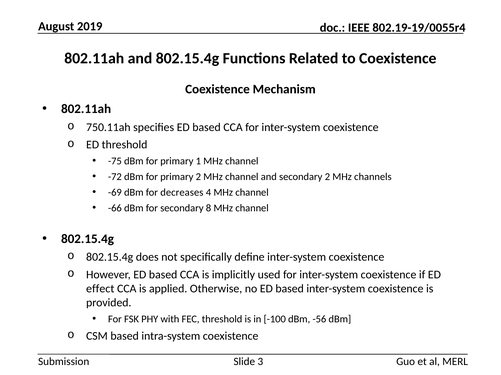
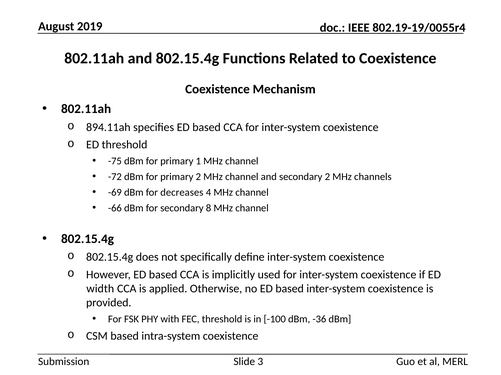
750.11ah: 750.11ah -> 894.11ah (108, 127)
effect: effect -> width (100, 289)
-56: -56 -> -36 (319, 320)
